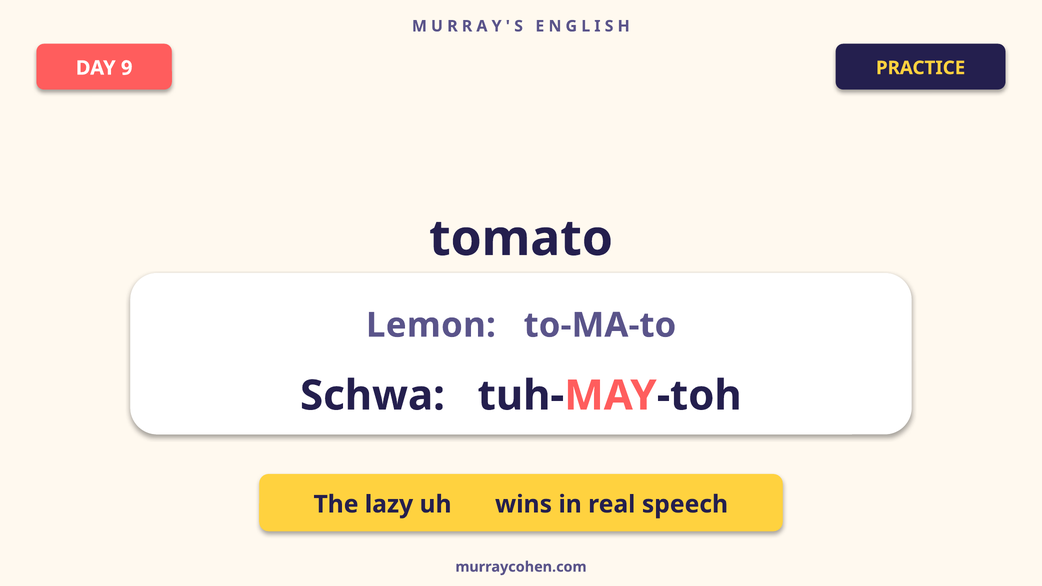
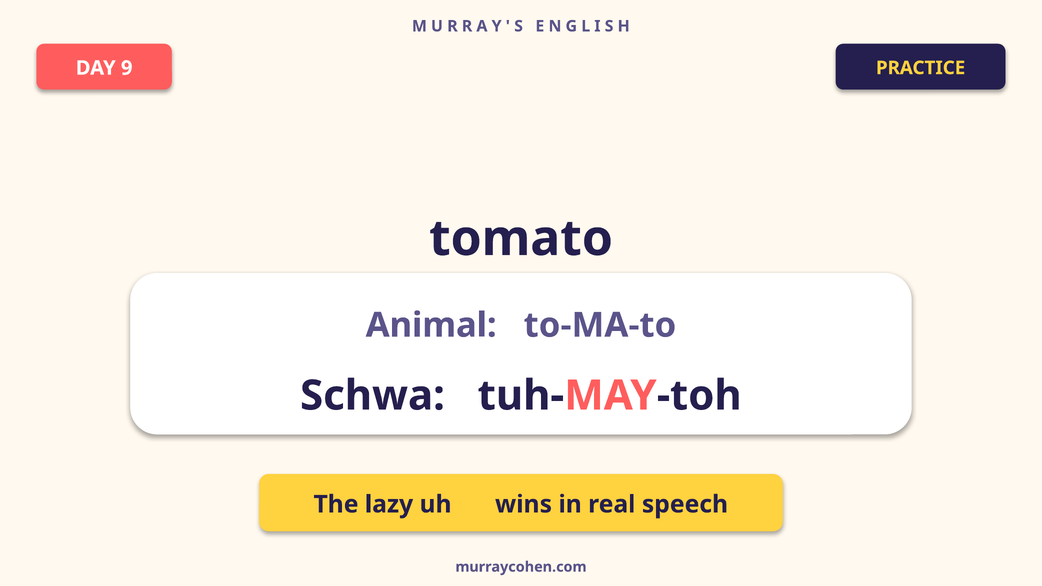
Lemon: Lemon -> Animal (431, 325)
